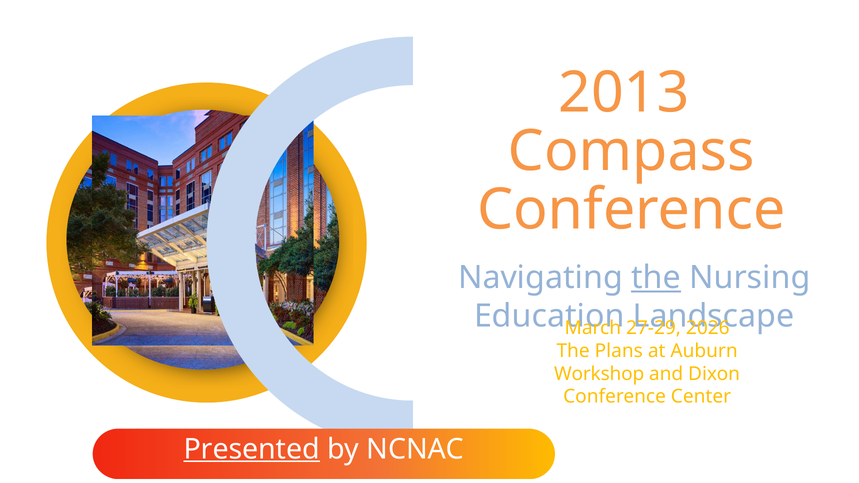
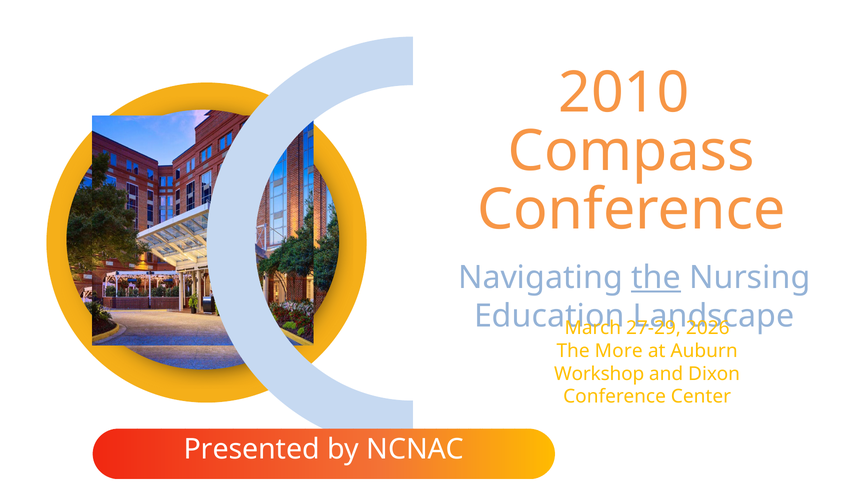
2013: 2013 -> 2010 (624, 93)
Plans: Plans -> More (619, 351)
Presented underline: present -> none (252, 449)
